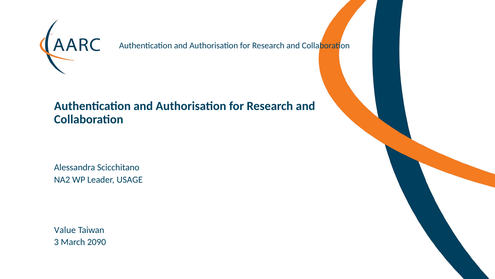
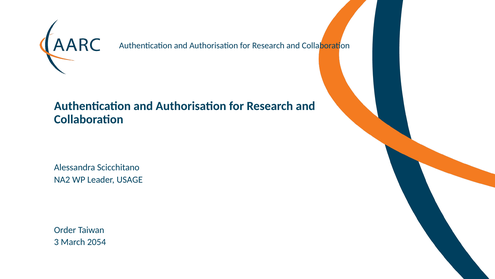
Value: Value -> Order (65, 229)
2090: 2090 -> 2054 (97, 242)
